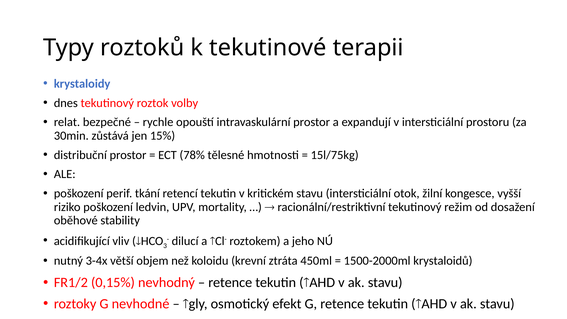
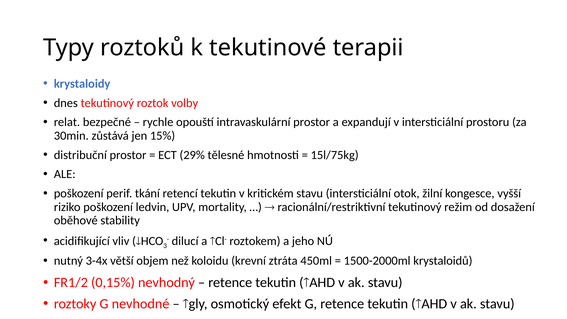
78%: 78% -> 29% (192, 155)
